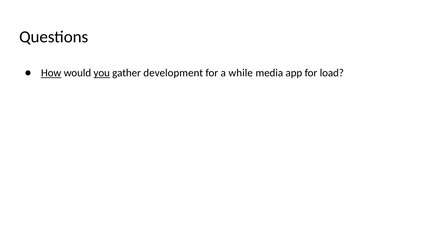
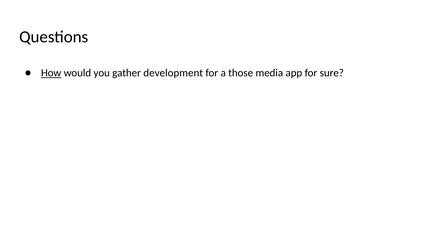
you underline: present -> none (102, 73)
while: while -> those (241, 73)
load: load -> sure (332, 73)
